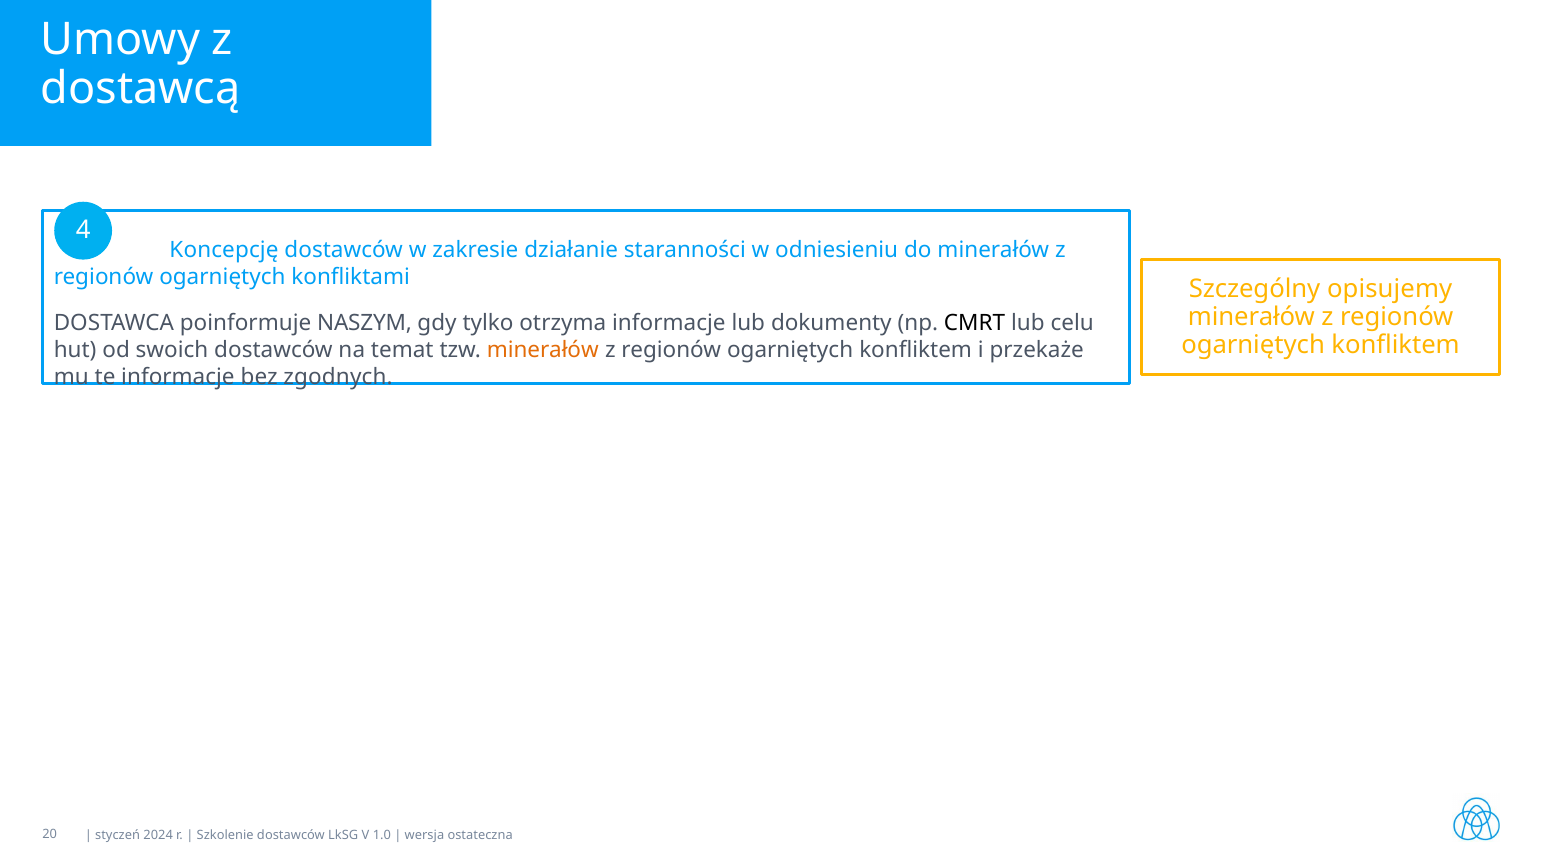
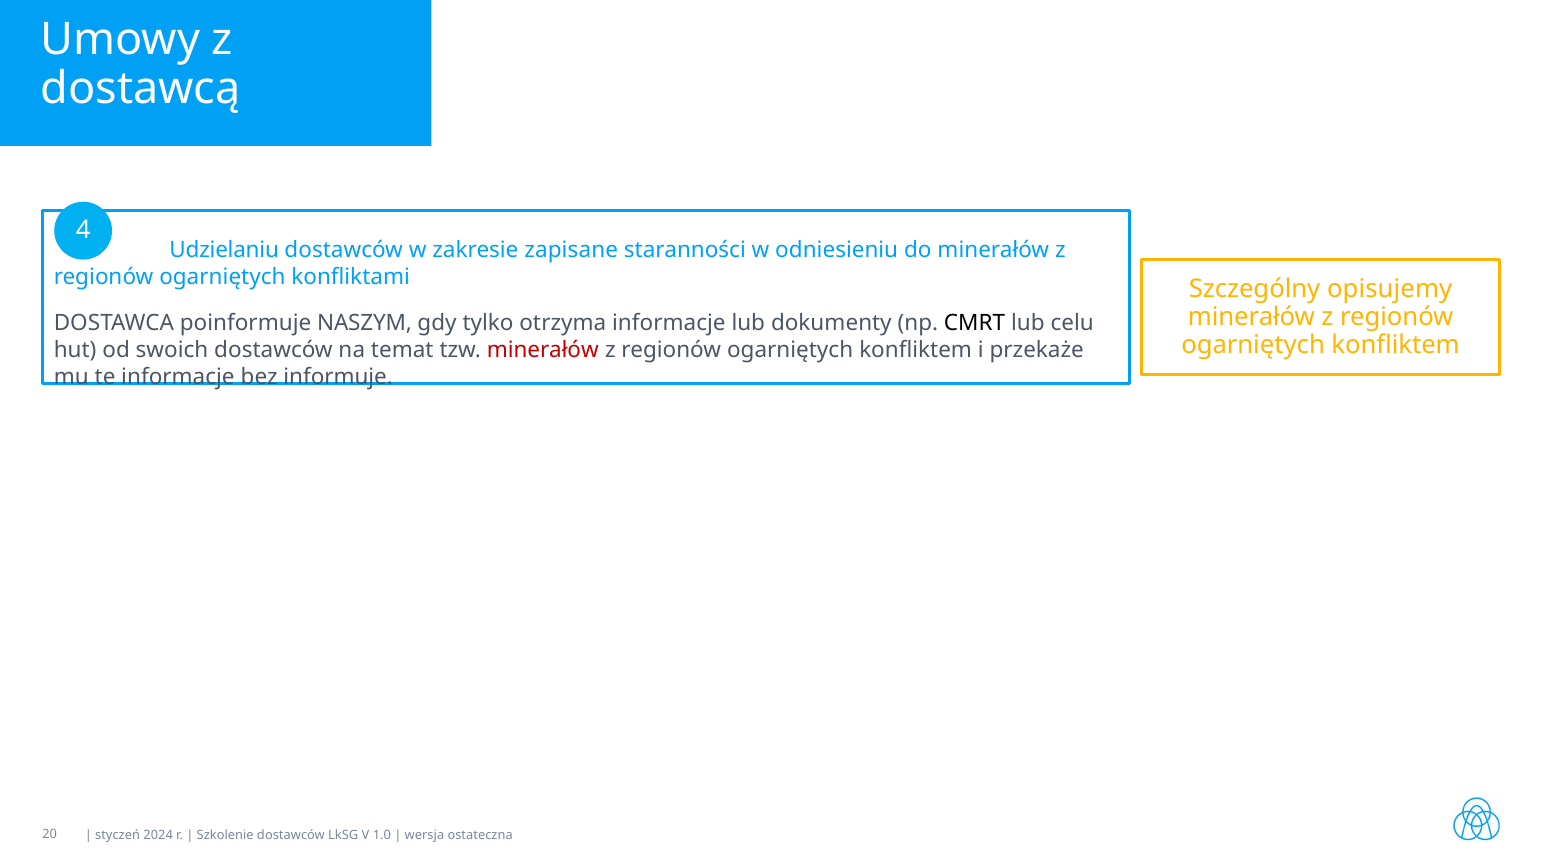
Koncepcję: Koncepcję -> Udzielaniu (224, 249)
działanie: działanie -> zapisane (571, 249)
minerałów colour: orange -> red (543, 350)
zgodnych: zgodnych -> informuje (338, 377)
